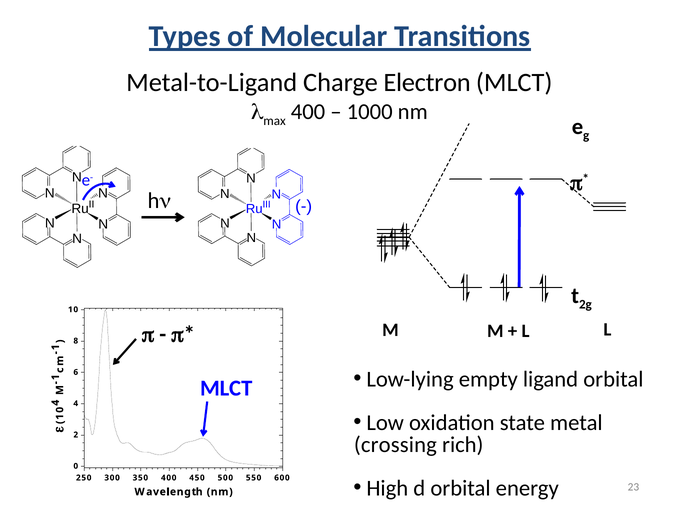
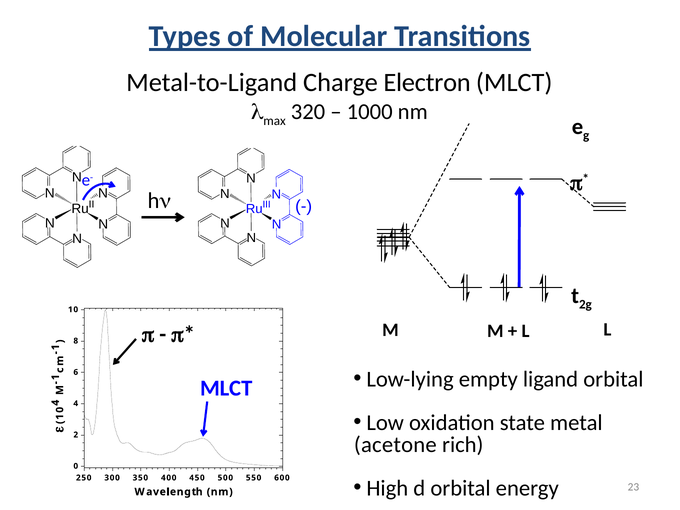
400: 400 -> 320 (308, 112)
crossing: crossing -> acetone (395, 445)
